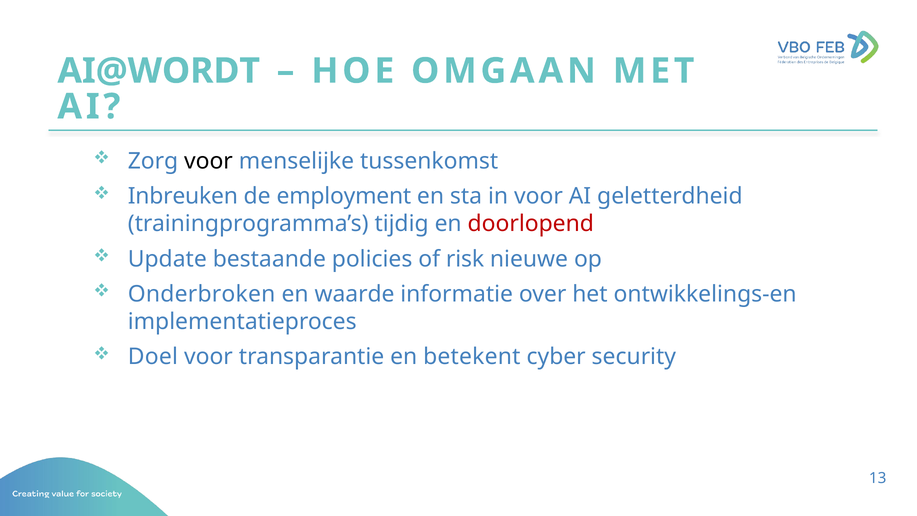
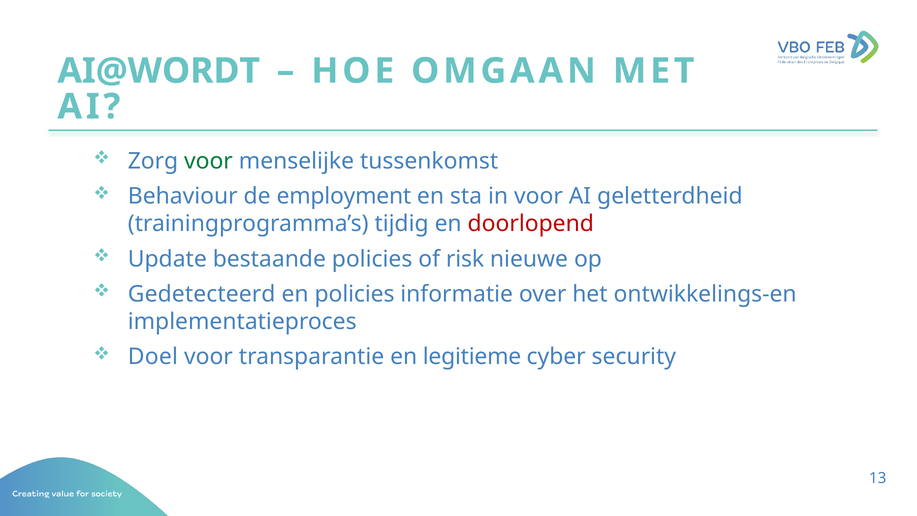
voor colour: black -> green (208, 161)
Inbreuken: Inbreuken -> Behaviour (183, 196)
Onderbroken: Onderbroken -> Gedetecteerd (202, 294)
en waarde: waarde -> policies (355, 294)
betekent: betekent -> legitieme (472, 357)
